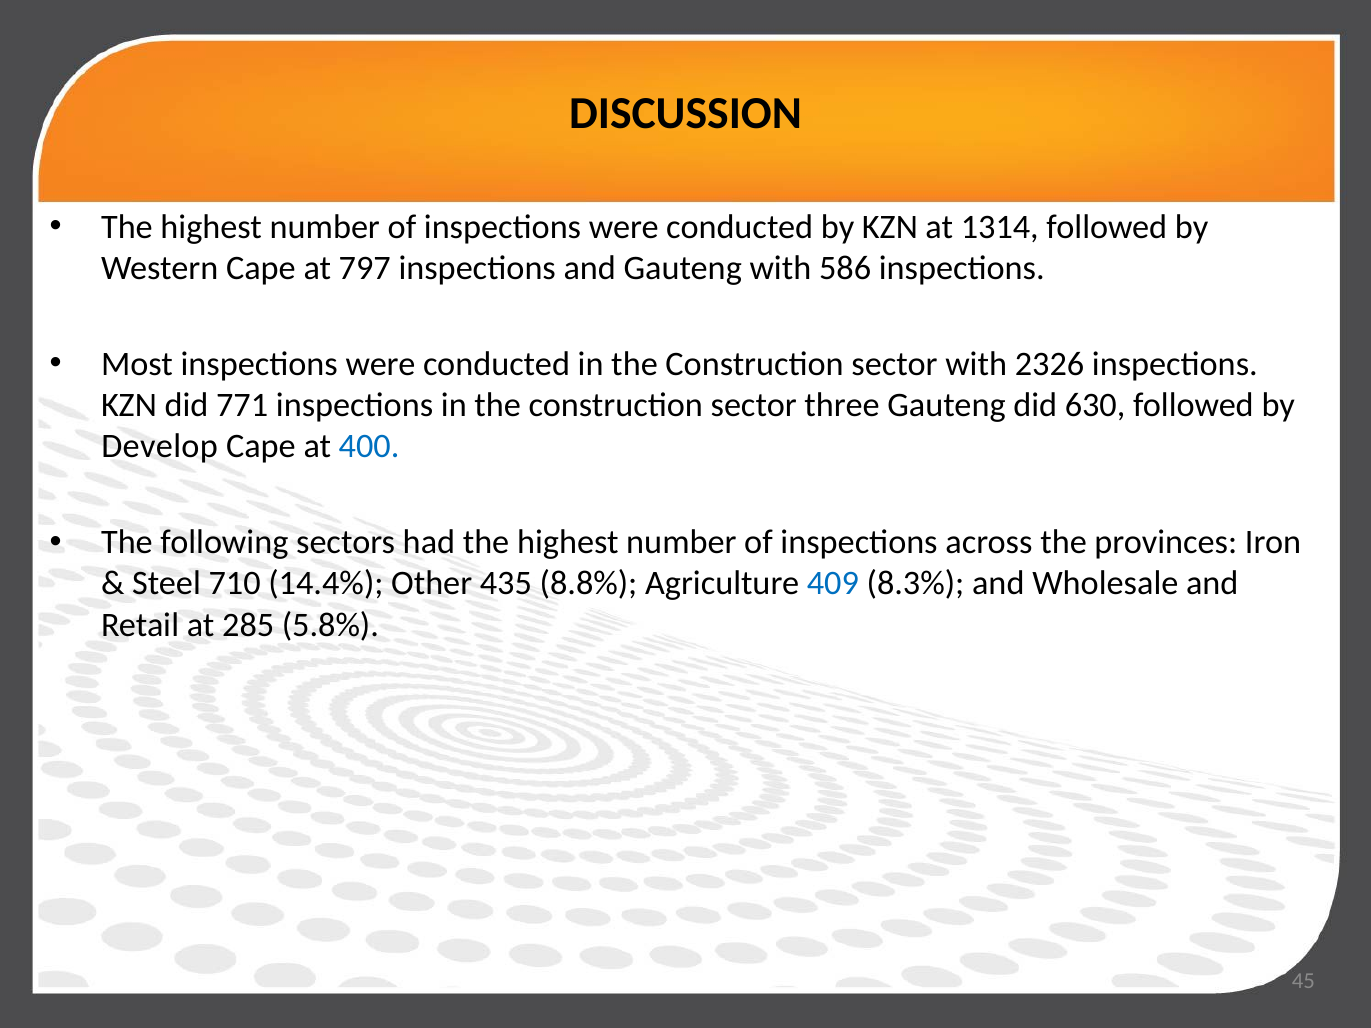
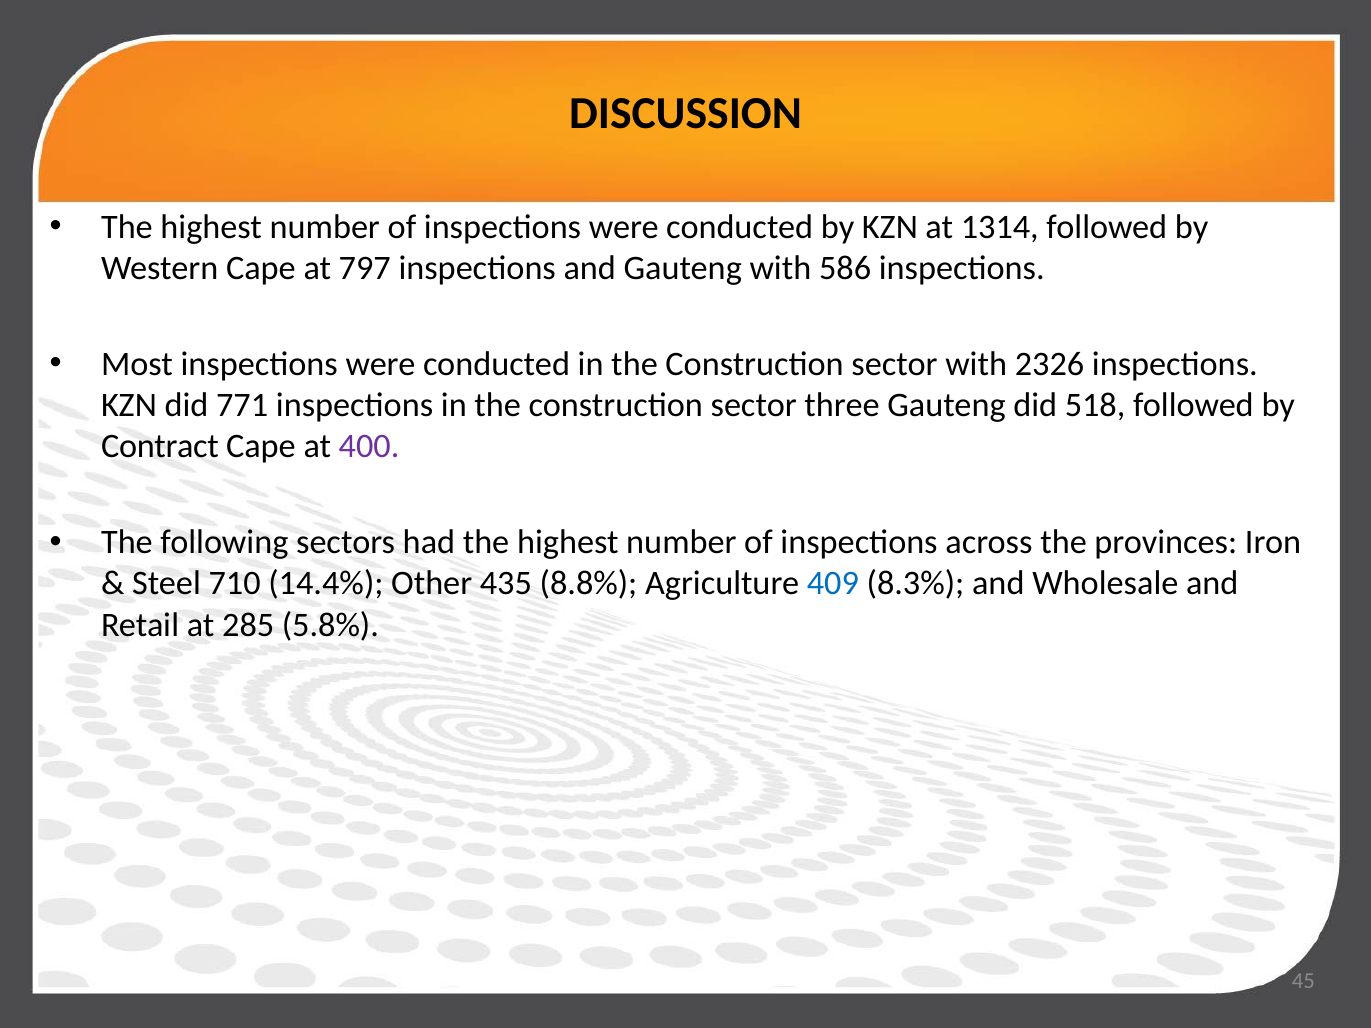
630: 630 -> 518 (1095, 406)
Develop: Develop -> Contract (160, 447)
400 colour: blue -> purple (369, 447)
